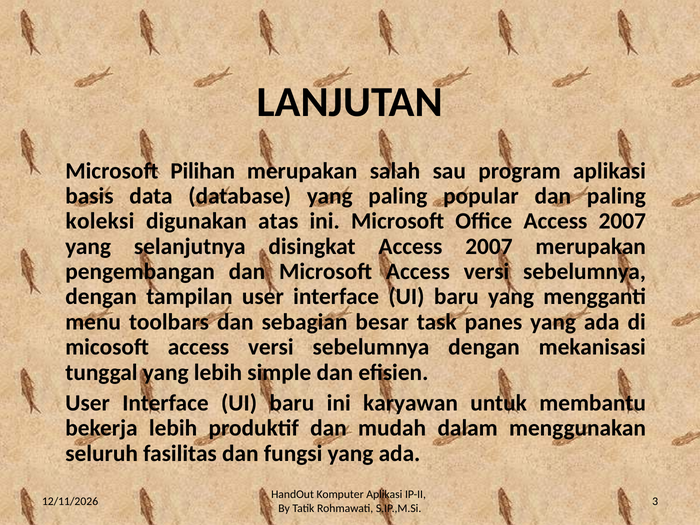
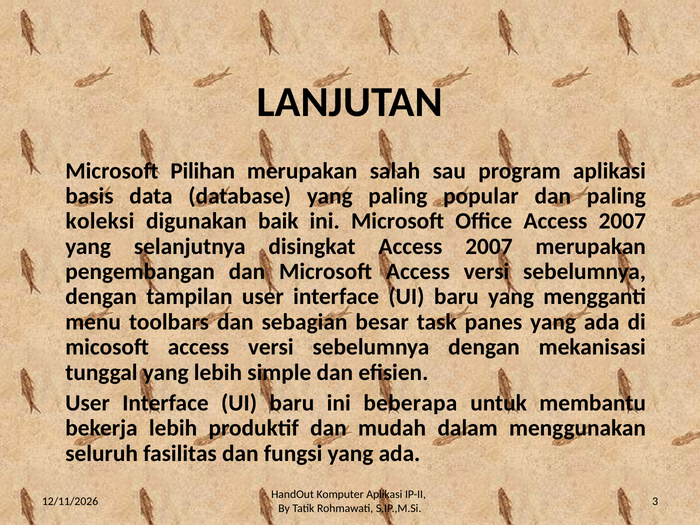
atas: atas -> baik (278, 221)
karyawan: karyawan -> beberapa (410, 403)
